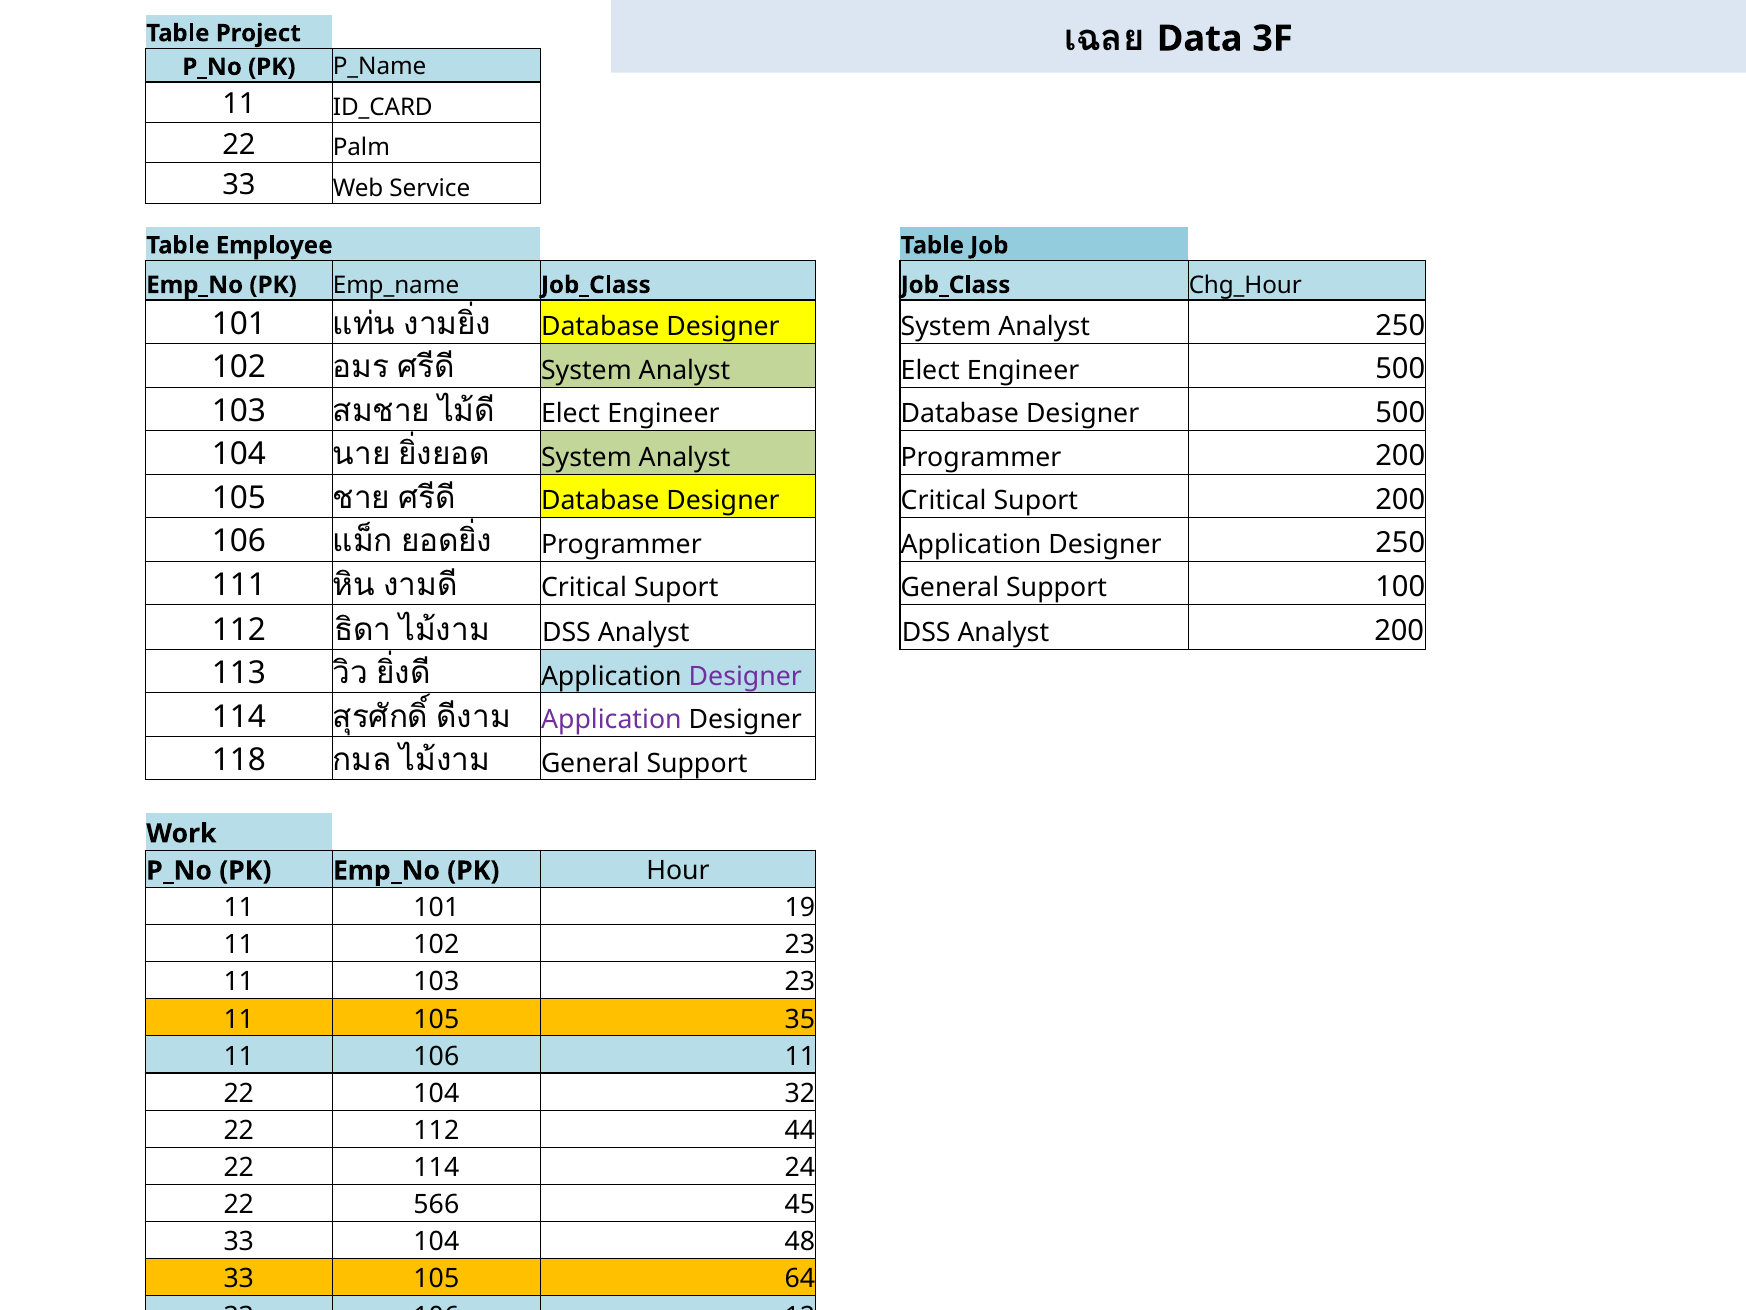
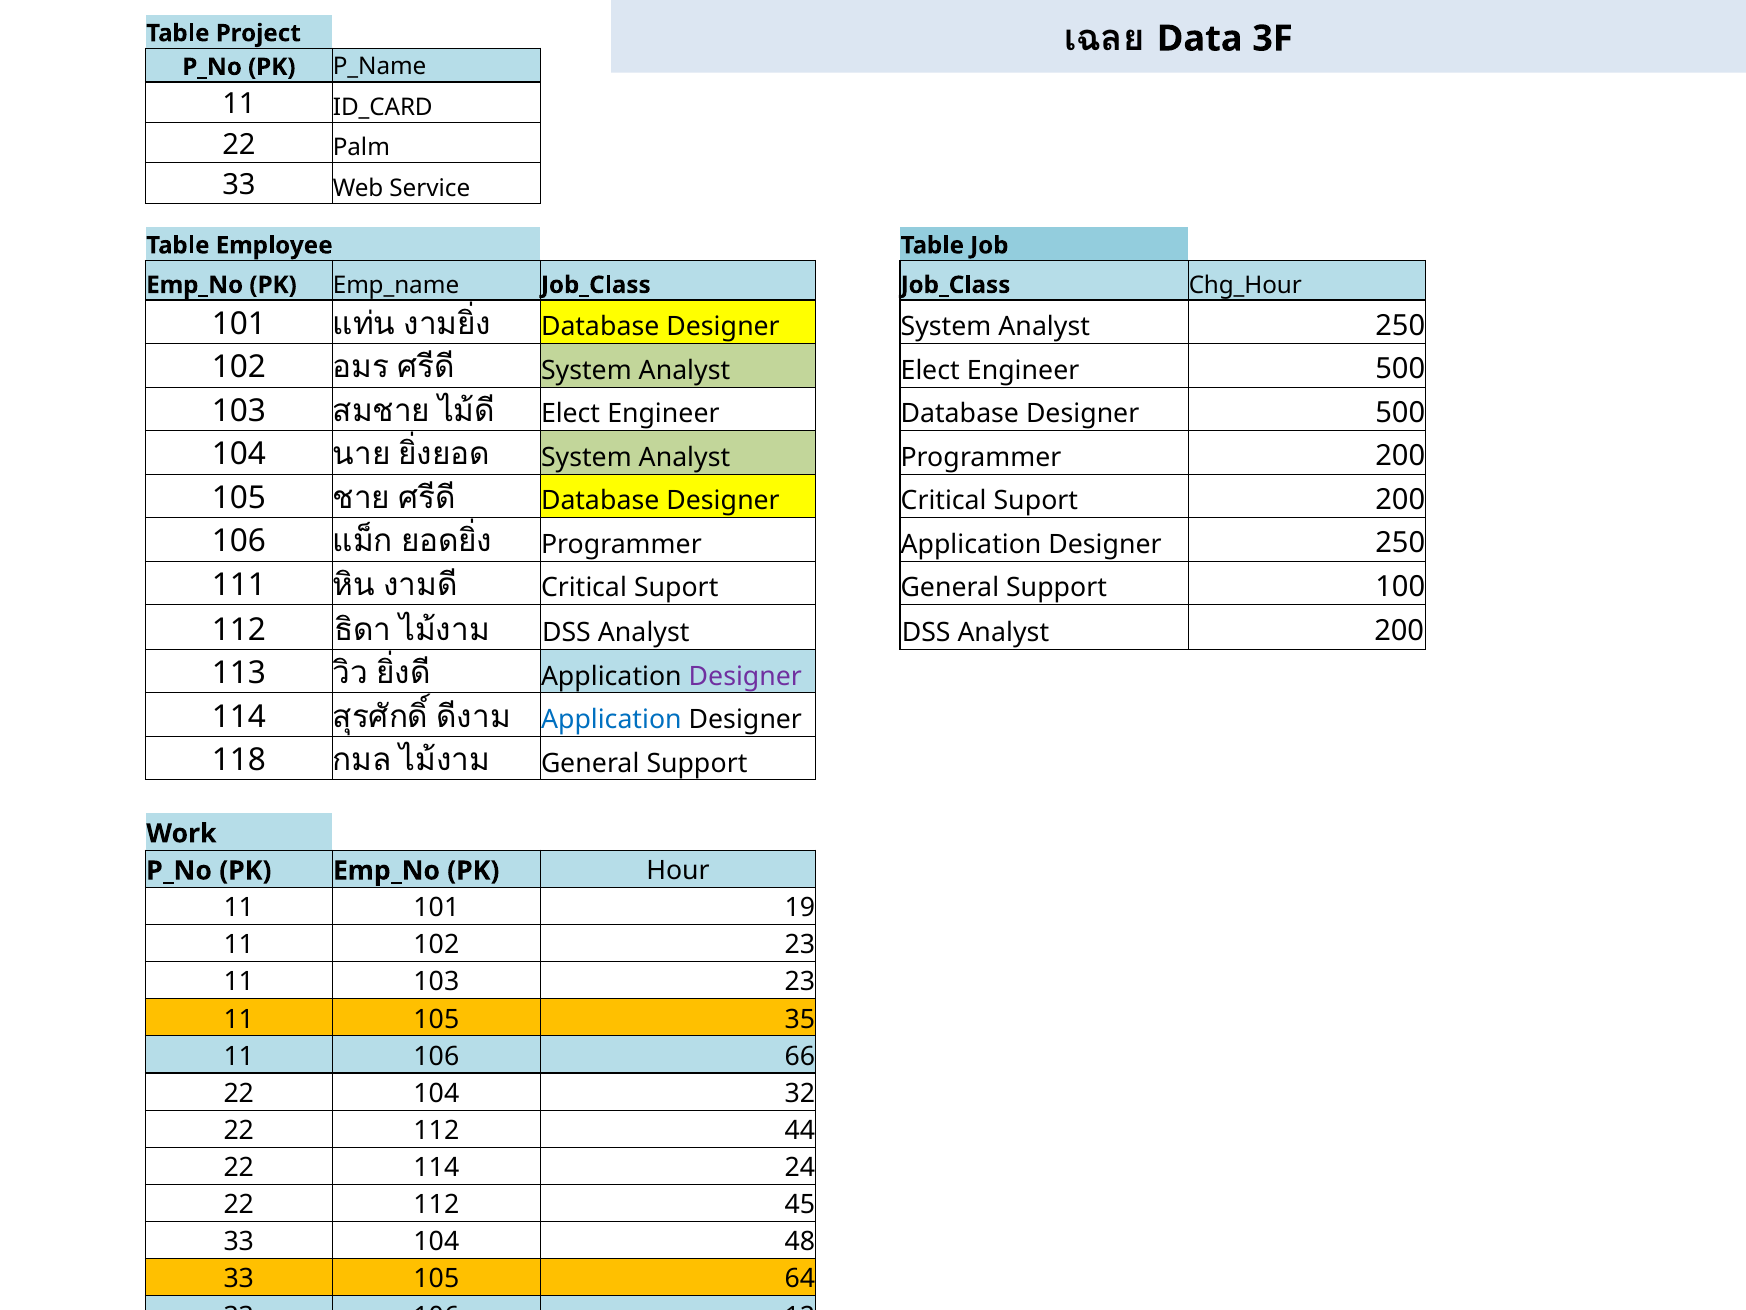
Application colour: purple -> blue (611, 720)
106 11: 11 -> 66 (800, 1056)
566: 566 -> 112 (436, 1204)
